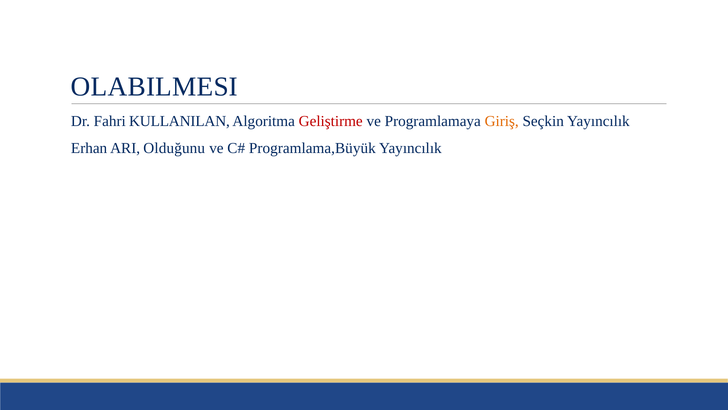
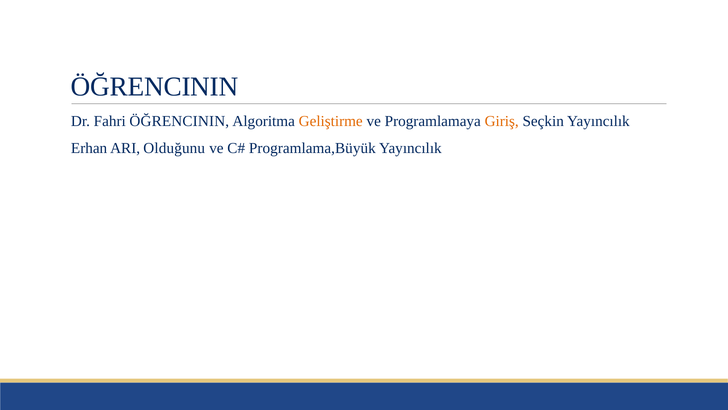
OLABILMESI: OLABILMESI -> ÖĞRENCININ (155, 86)
Fahri KULLANILAN: KULLANILAN -> ÖĞRENCININ (179, 121)
Geliştirme colour: red -> orange (331, 121)
